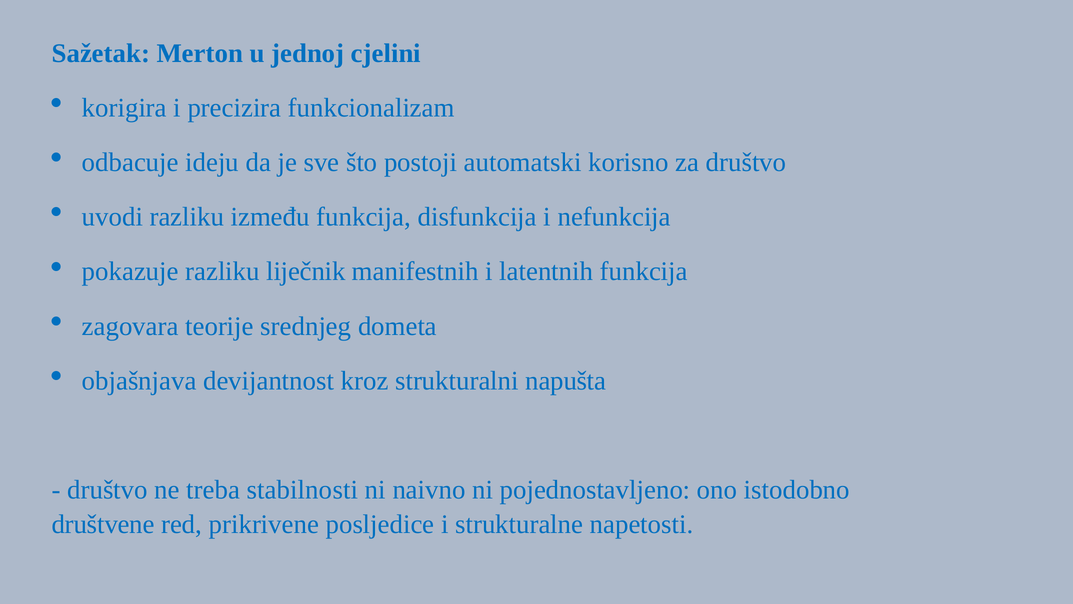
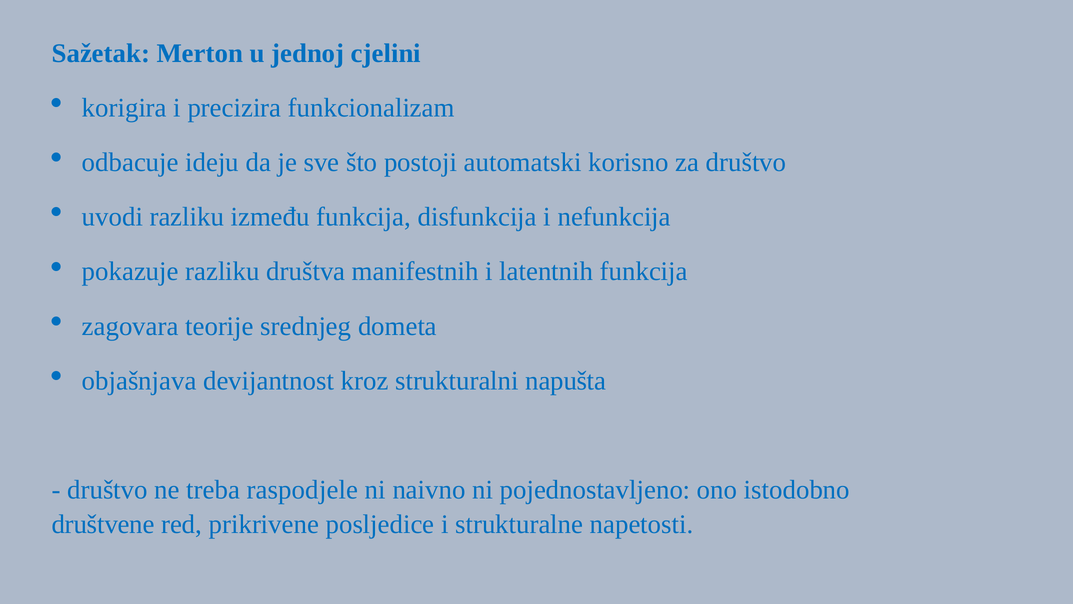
liječnik: liječnik -> društva (306, 271)
stabilnosti: stabilnosti -> raspodjele (302, 490)
